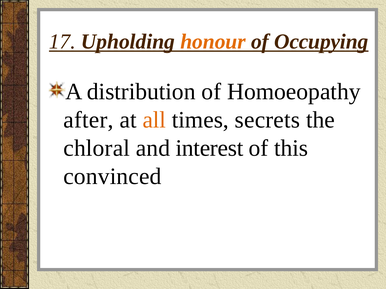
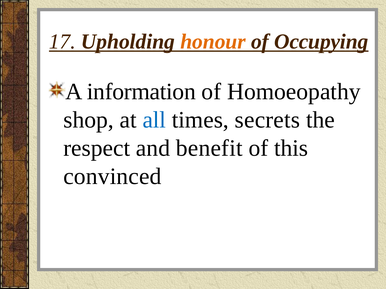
distribution: distribution -> information (141, 92)
after: after -> shop (89, 120)
all colour: orange -> blue (154, 120)
chloral: chloral -> respect (97, 148)
interest: interest -> benefit (209, 148)
